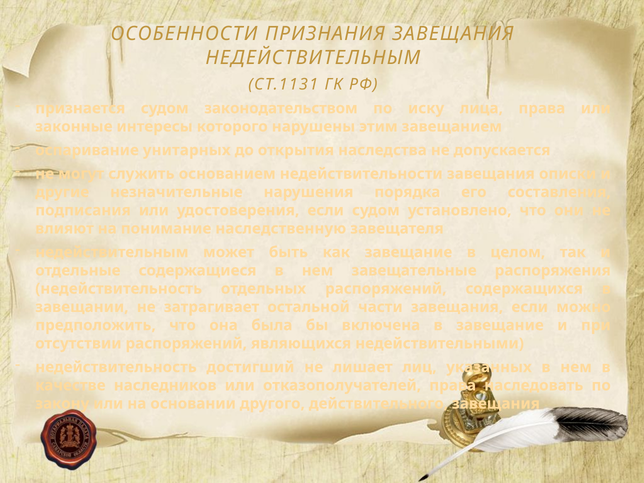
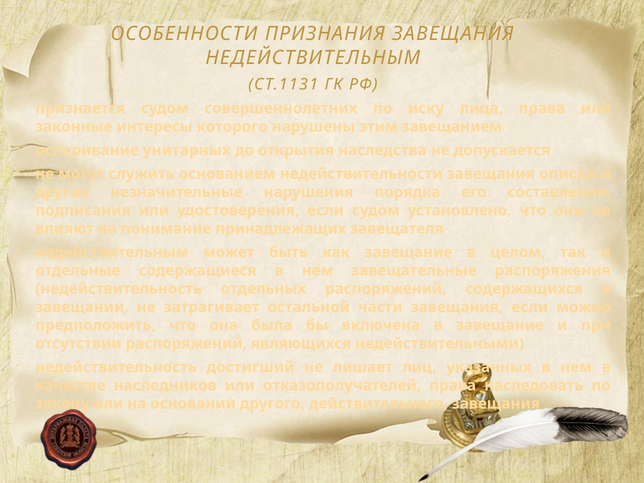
законодательством: законодательством -> совершеннолетних (281, 108)
наследственную: наследственную -> принадлежащих (281, 229)
